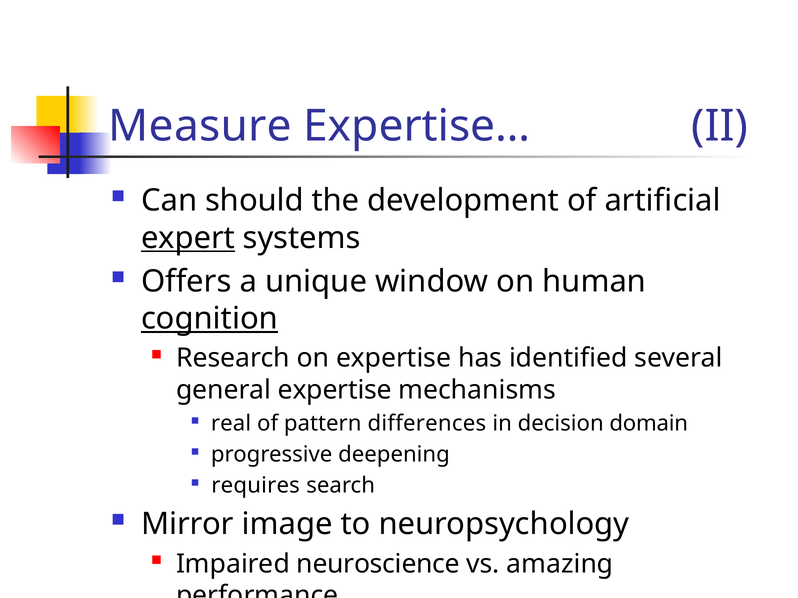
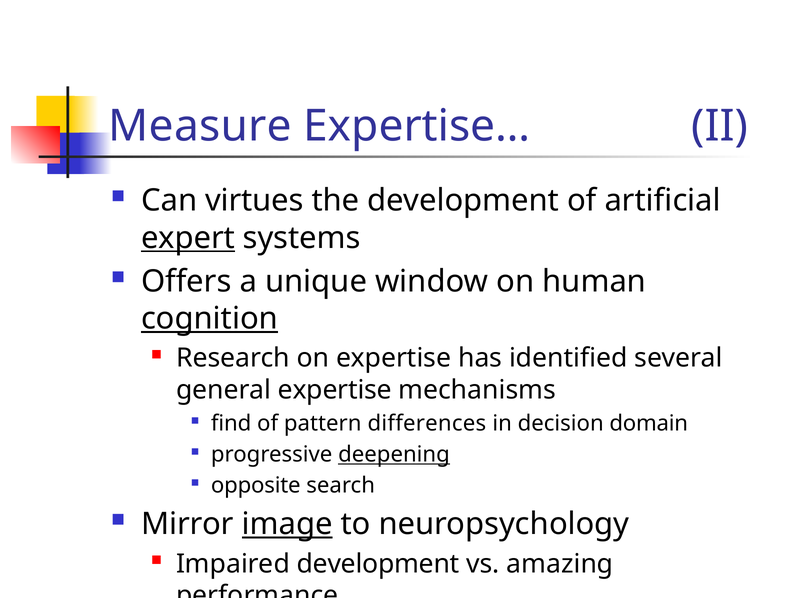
should: should -> virtues (254, 201)
real: real -> find (231, 424)
deepening underline: none -> present (394, 455)
requires: requires -> opposite (256, 486)
image underline: none -> present (287, 525)
Impaired neuroscience: neuroscience -> development (378, 564)
